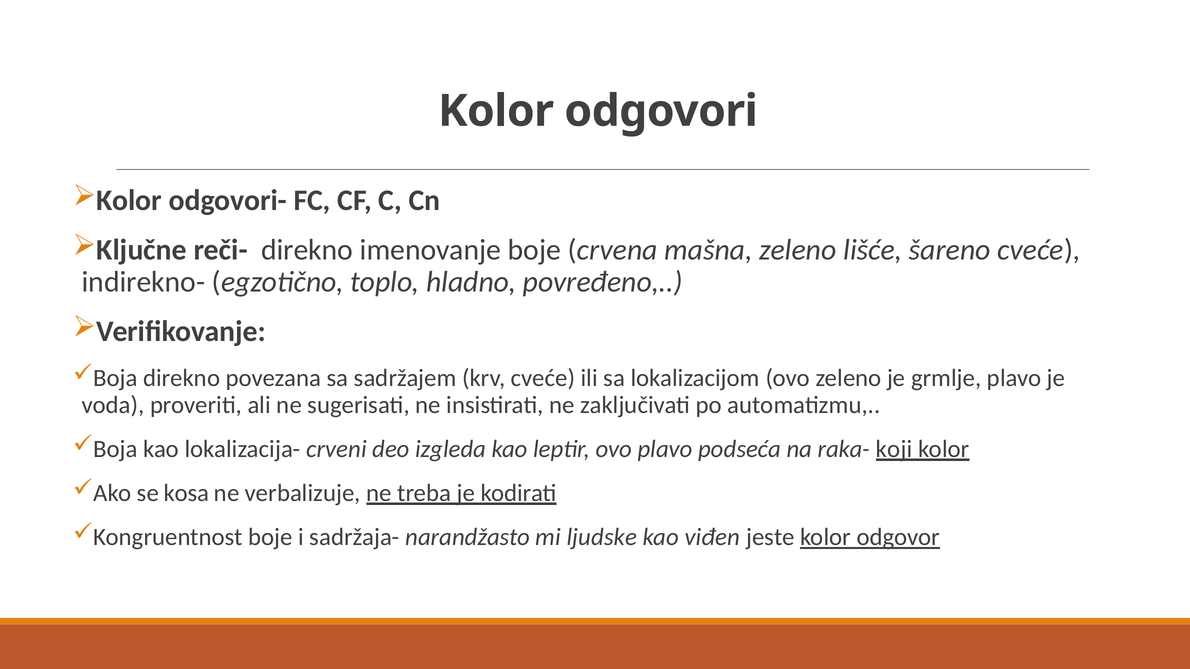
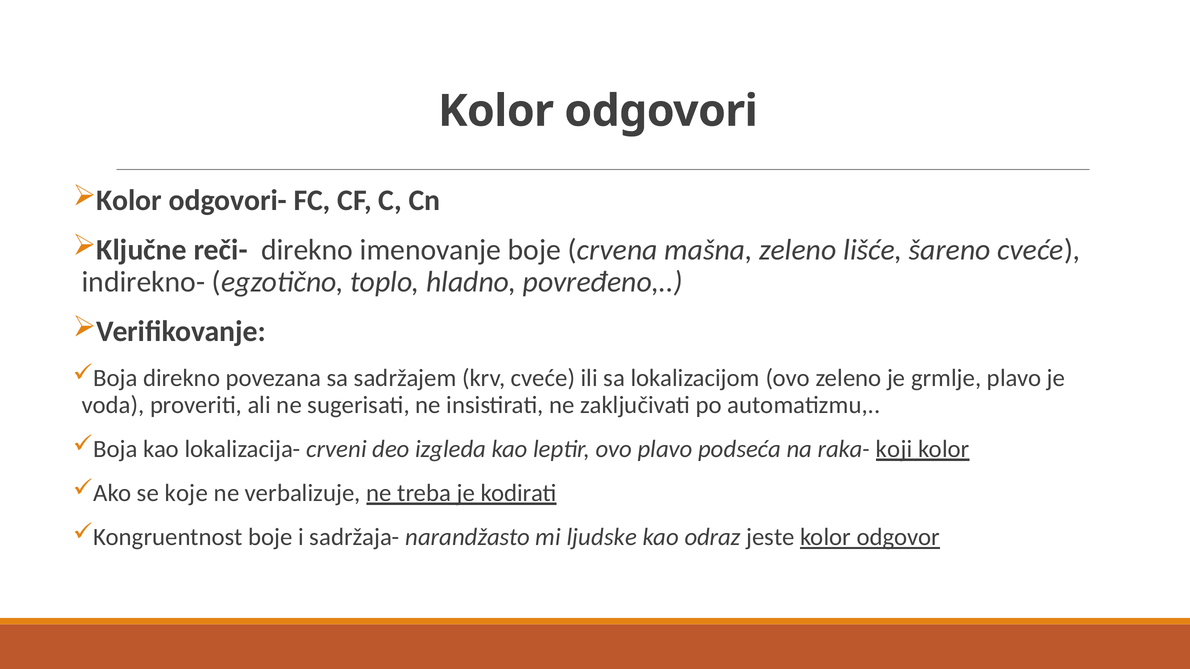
kosa: kosa -> koje (186, 493)
viđen: viđen -> odraz (712, 538)
